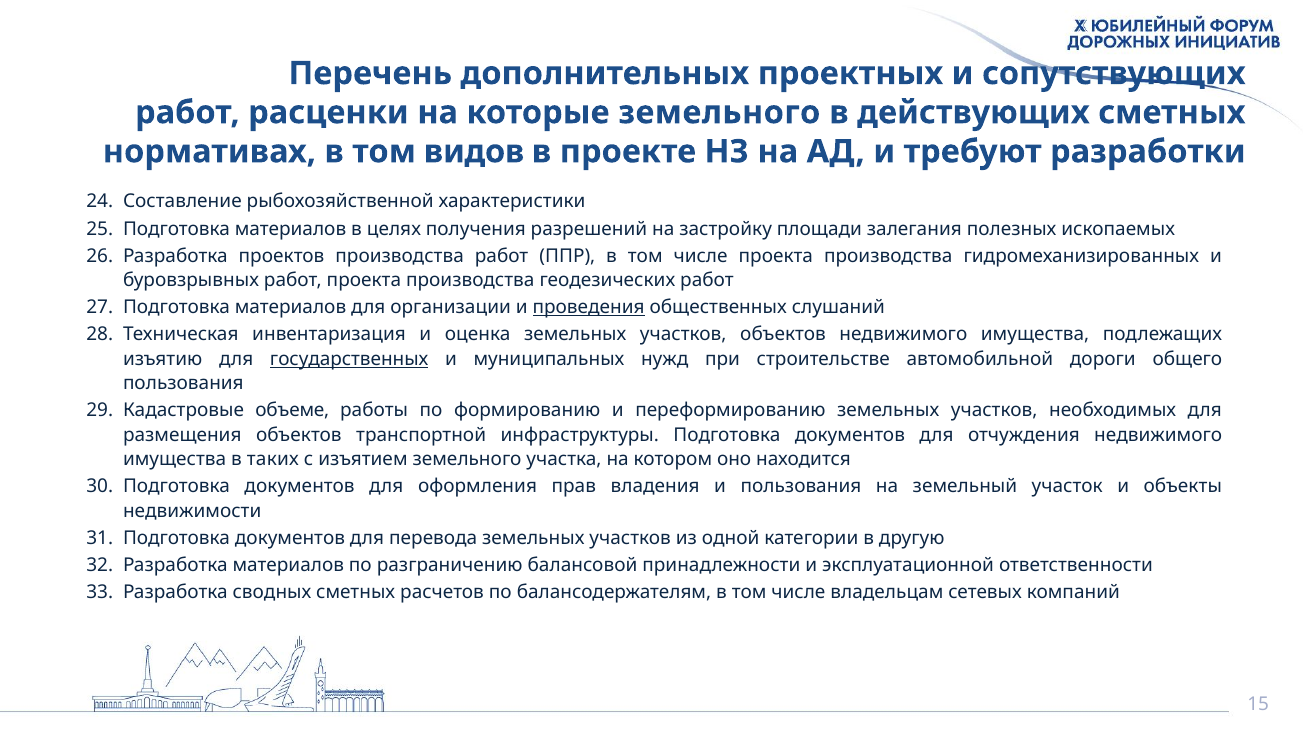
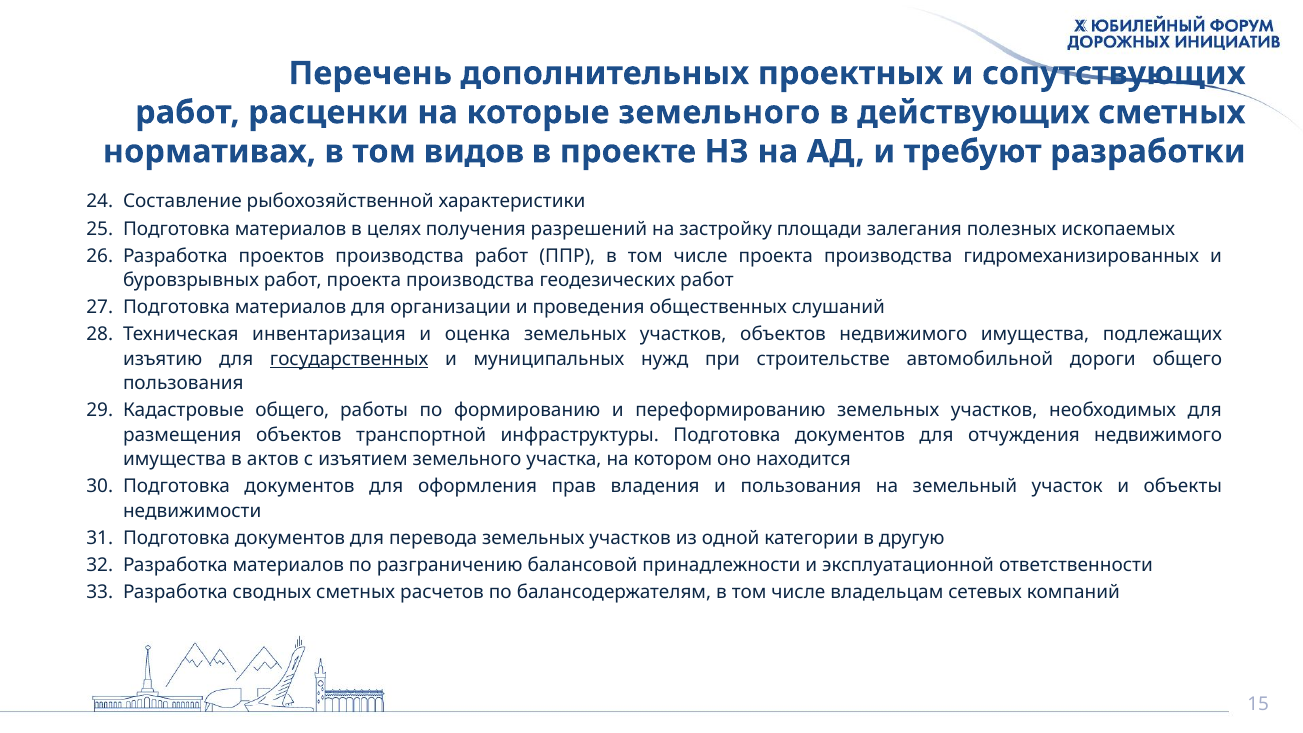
проведения underline: present -> none (589, 307)
Кадастровые объеме: объеме -> общего (292, 410)
таких: таких -> актов (273, 459)
